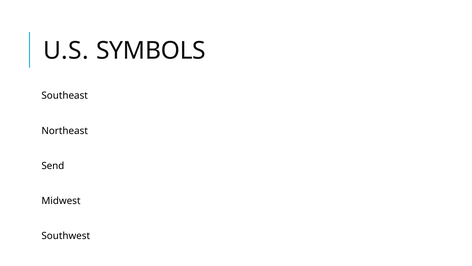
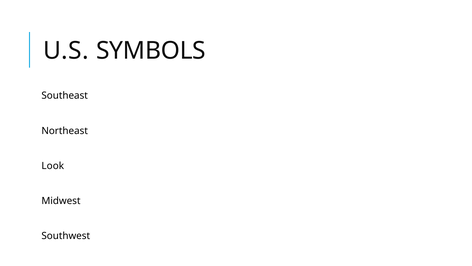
Send: Send -> Look (53, 166)
